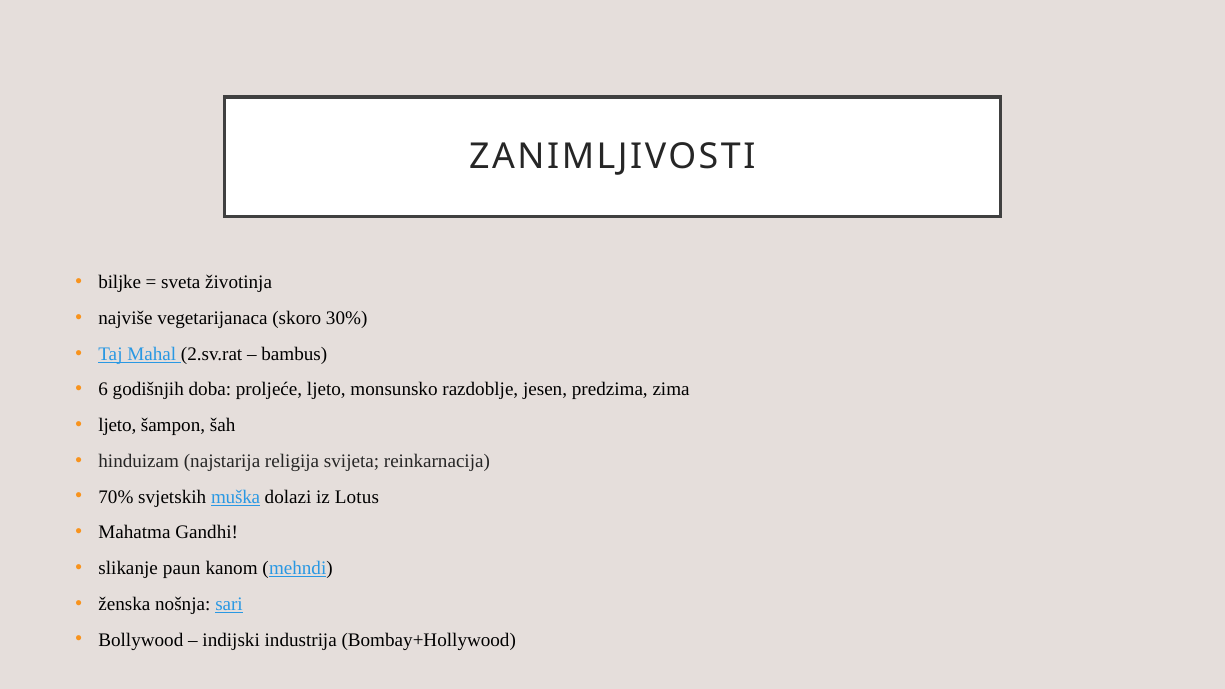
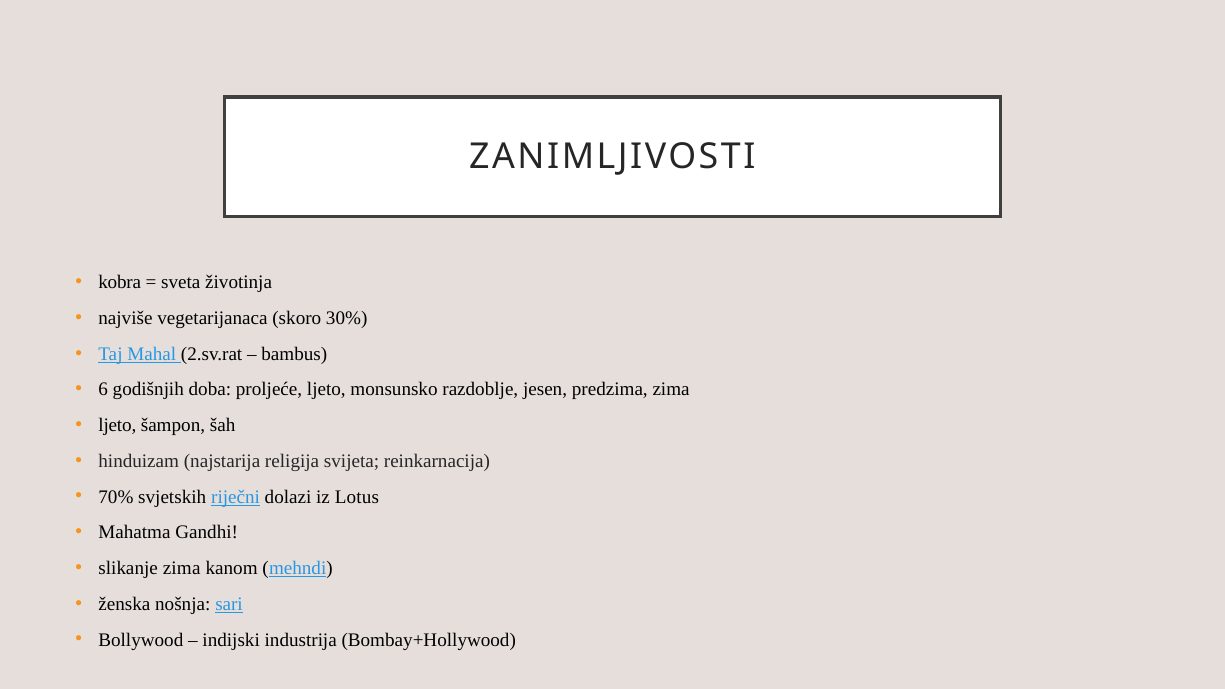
biljke: biljke -> kobra (120, 282)
muška: muška -> riječni (236, 497)
slikanje paun: paun -> zima (182, 568)
